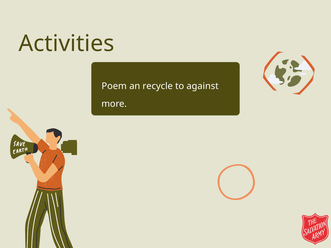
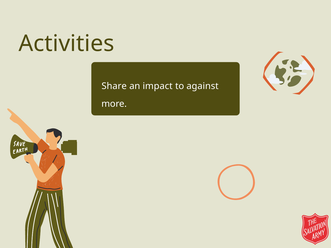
Poem: Poem -> Share (114, 86)
recycle: recycle -> impact (158, 86)
